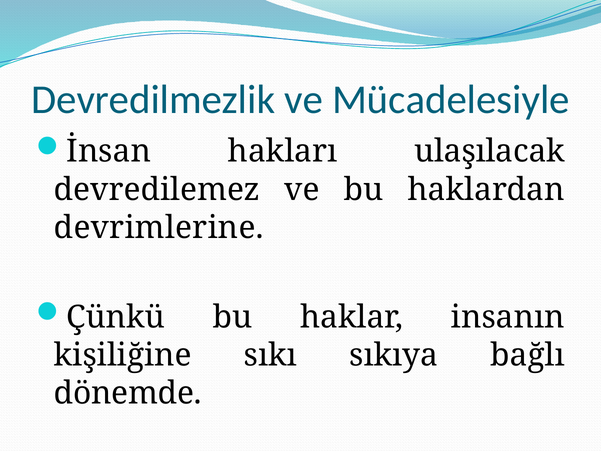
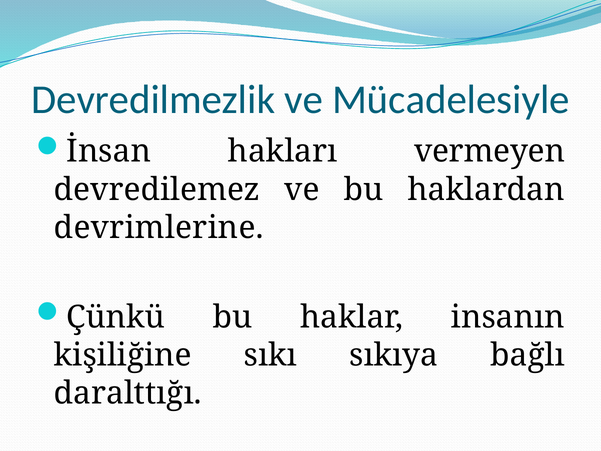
ulaşılacak: ulaşılacak -> vermeyen (490, 151)
dönemde: dönemde -> daralttığı (128, 393)
